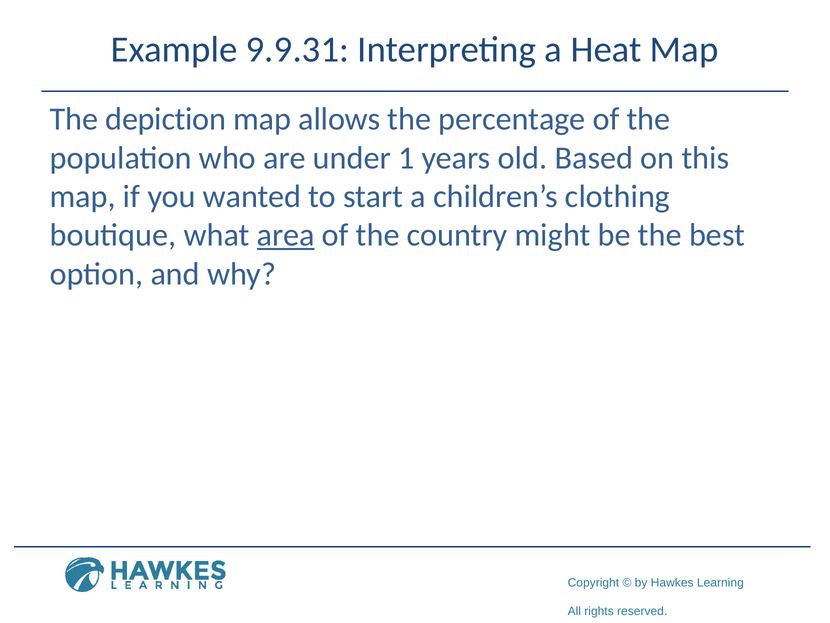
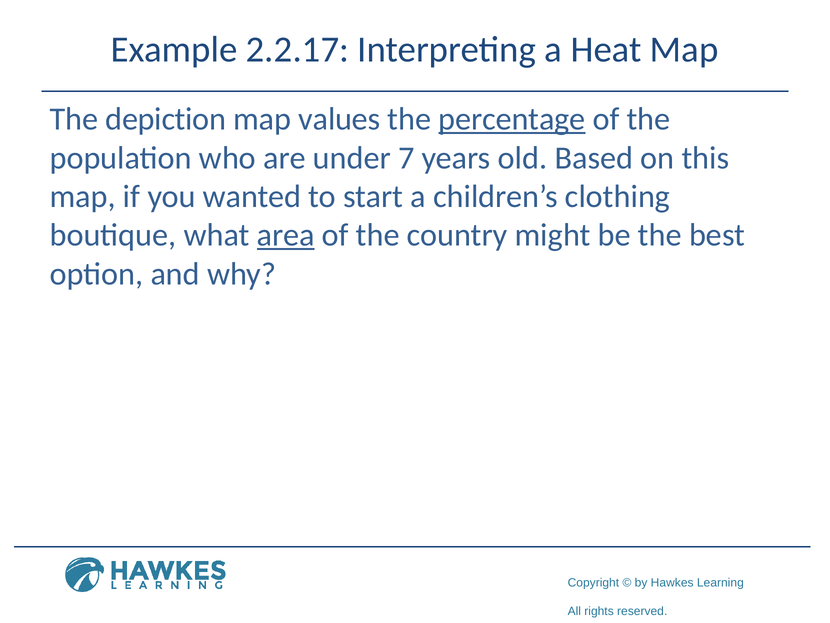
9.9.31: 9.9.31 -> 2.2.17 (297, 50)
allows: allows -> values (339, 119)
percentage underline: none -> present (512, 119)
1: 1 -> 7 (406, 158)
